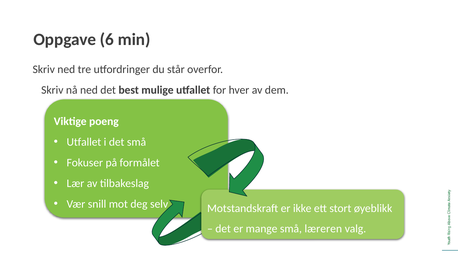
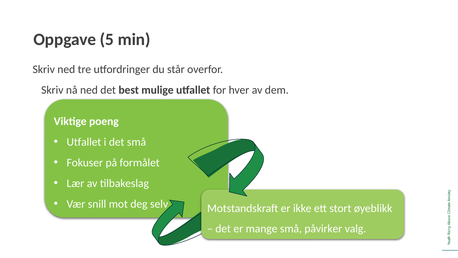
6: 6 -> 5 (107, 39)
læreren: læreren -> påvirker (323, 229)
